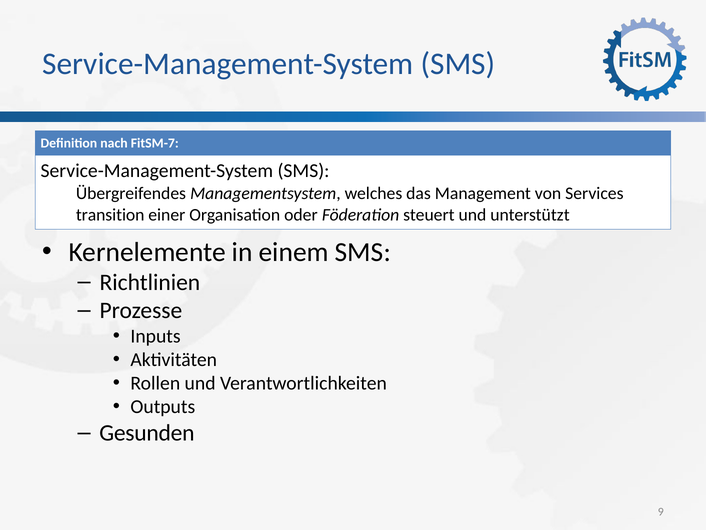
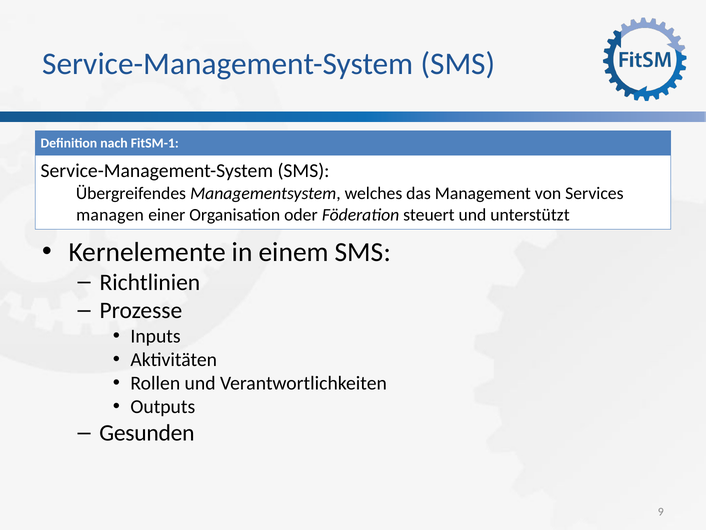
FitSM-7: FitSM-7 -> FitSM-1 (155, 143)
transition: transition -> managen (110, 215)
